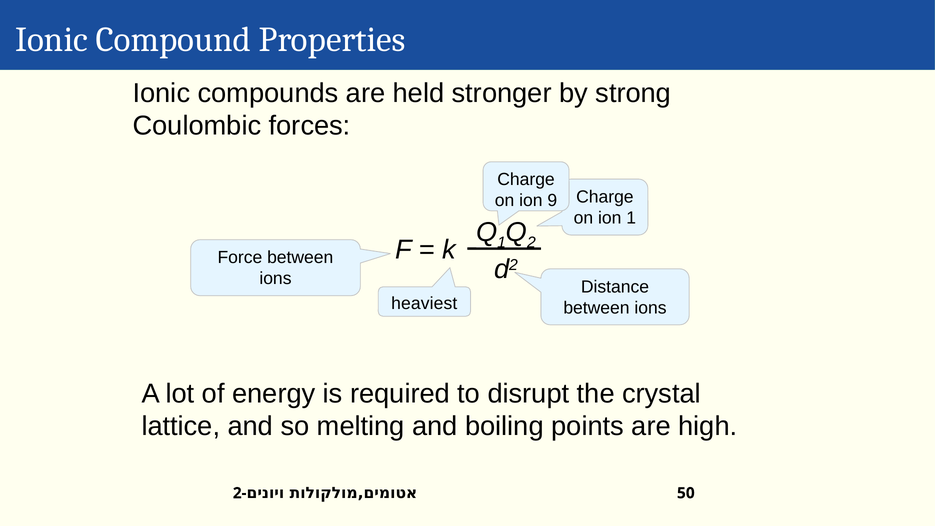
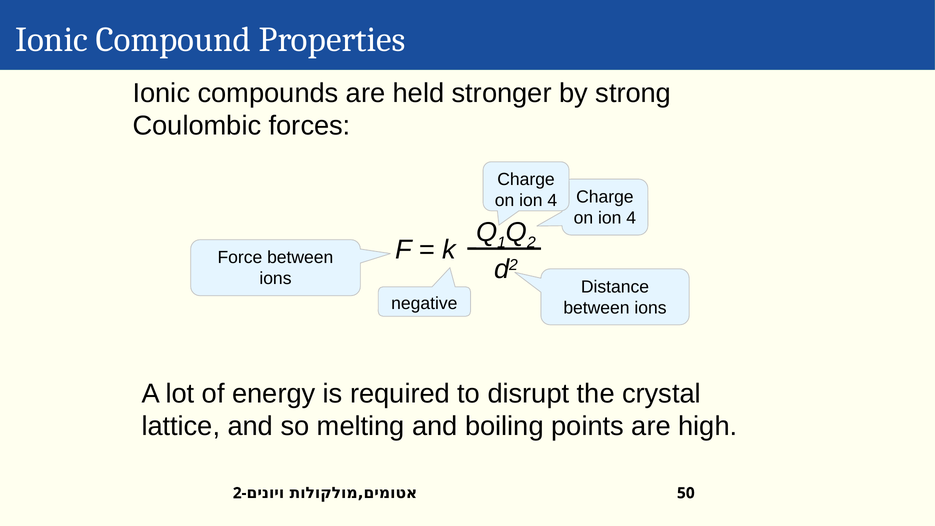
9: 9 -> 4 (552, 200)
1: 1 -> 4 (631, 218)
heaviest: heaviest -> negative (424, 303)
